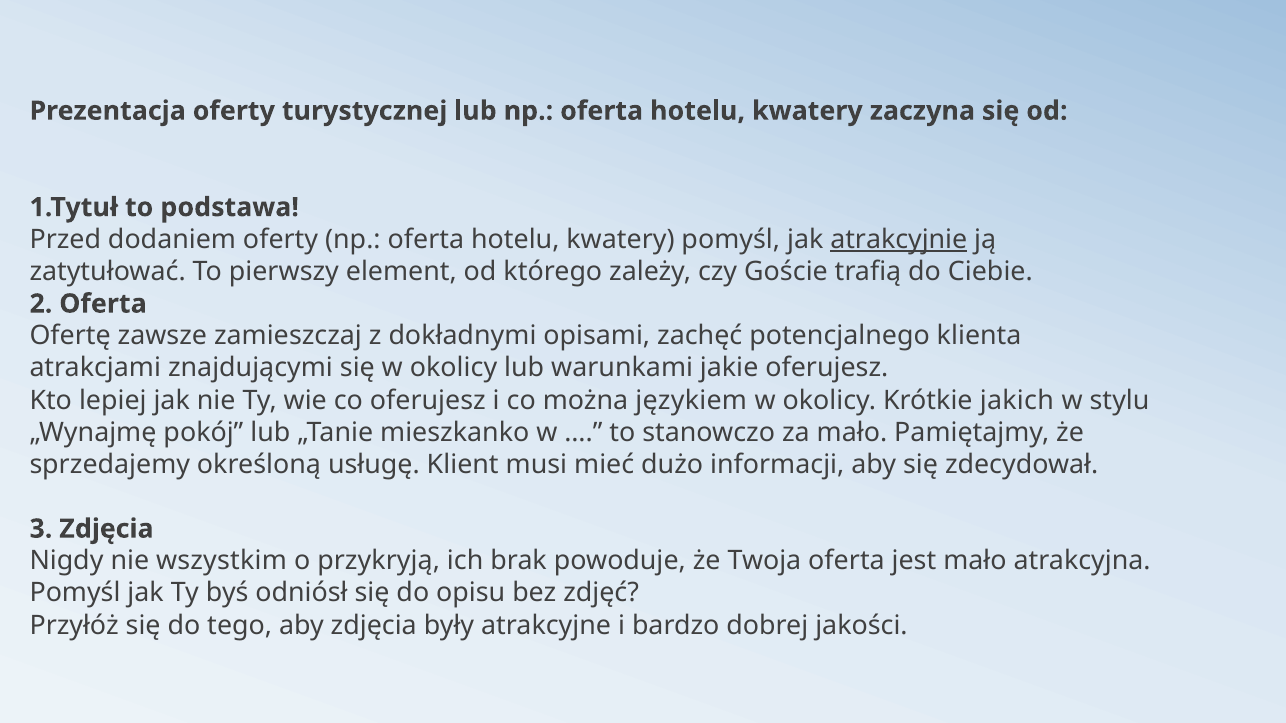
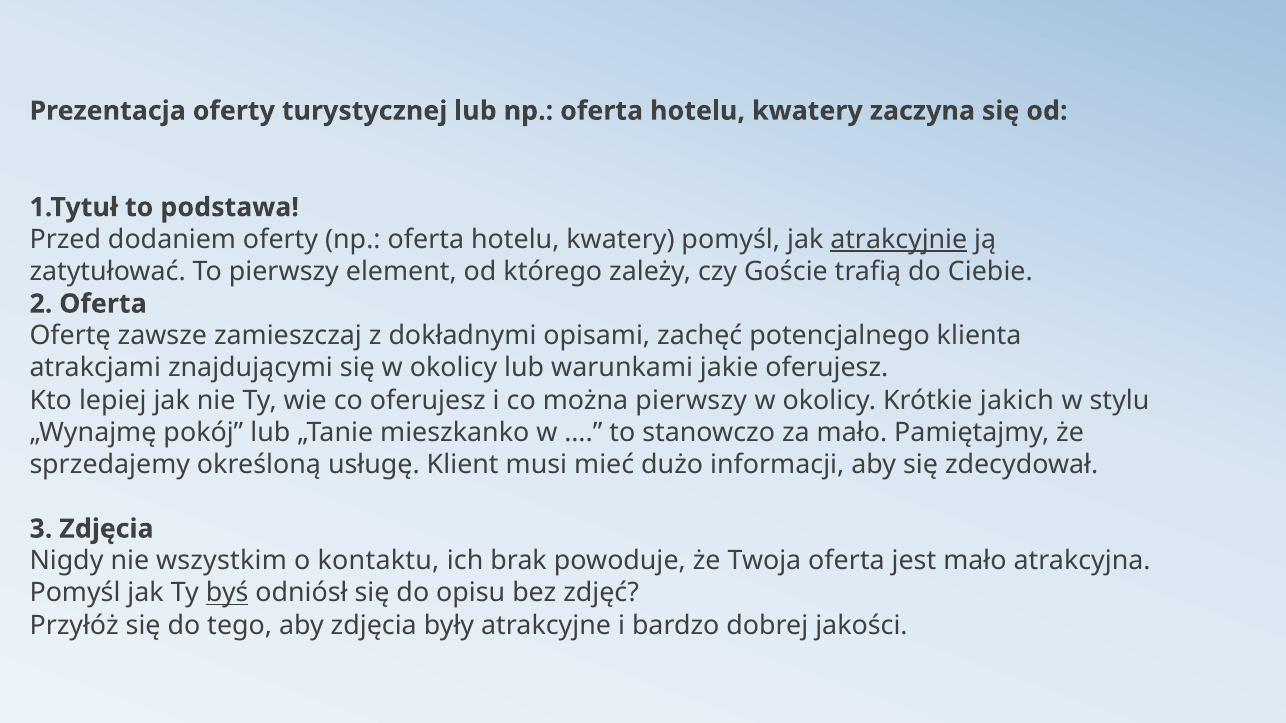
można językiem: językiem -> pierwszy (691, 401)
przykryją: przykryją -> kontaktu (379, 561)
byś underline: none -> present (227, 594)
